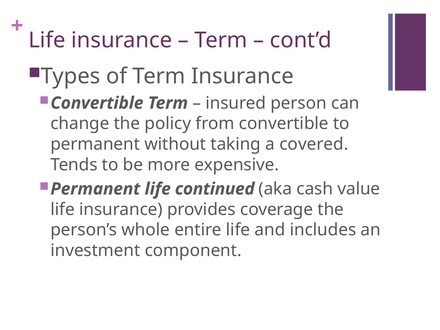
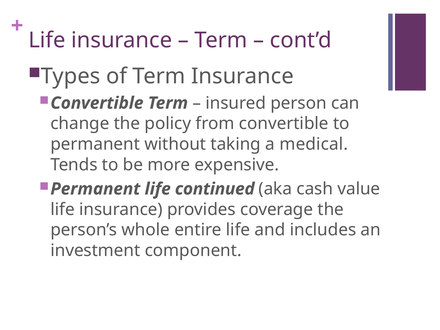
covered: covered -> medical (314, 144)
